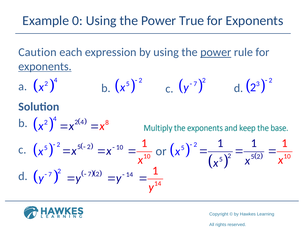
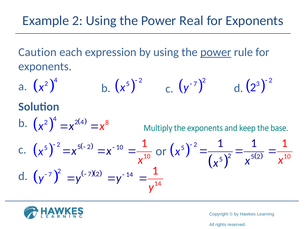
Example 0: 0 -> 2 (77, 21)
True: True -> Real (191, 21)
exponents underline: present -> none (45, 67)
